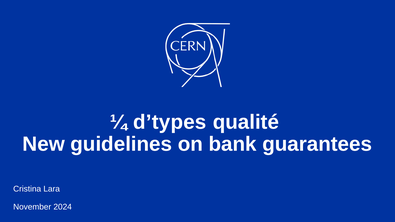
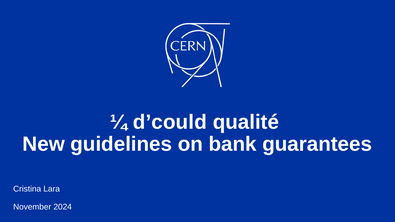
d’types: d’types -> d’could (170, 122)
